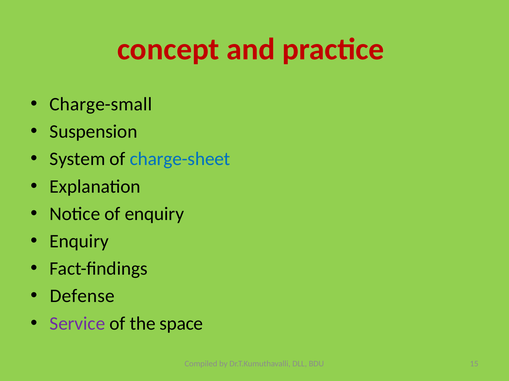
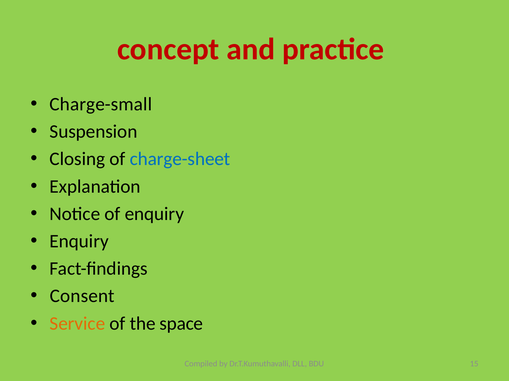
System: System -> Closing (77, 159)
Defense: Defense -> Consent (82, 297)
Service colour: purple -> orange (77, 324)
